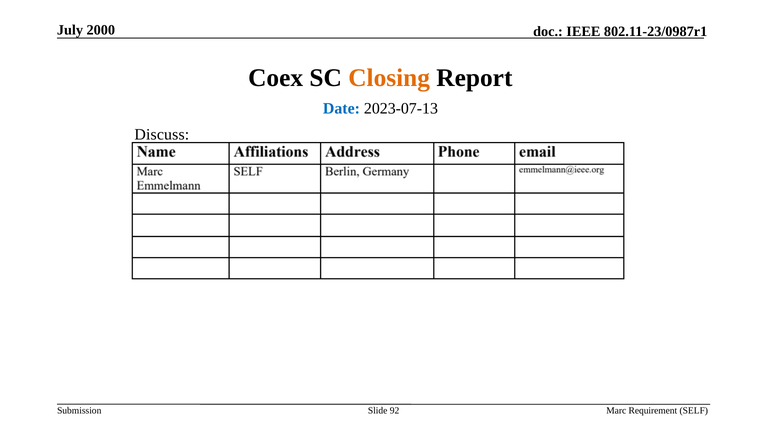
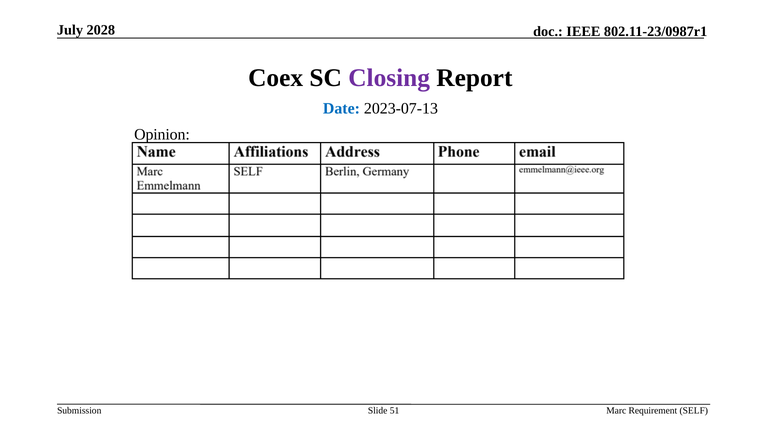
2000: 2000 -> 2028 (101, 30)
Closing colour: orange -> purple (389, 78)
Discuss: Discuss -> Opinion (162, 135)
92: 92 -> 51 (395, 411)
